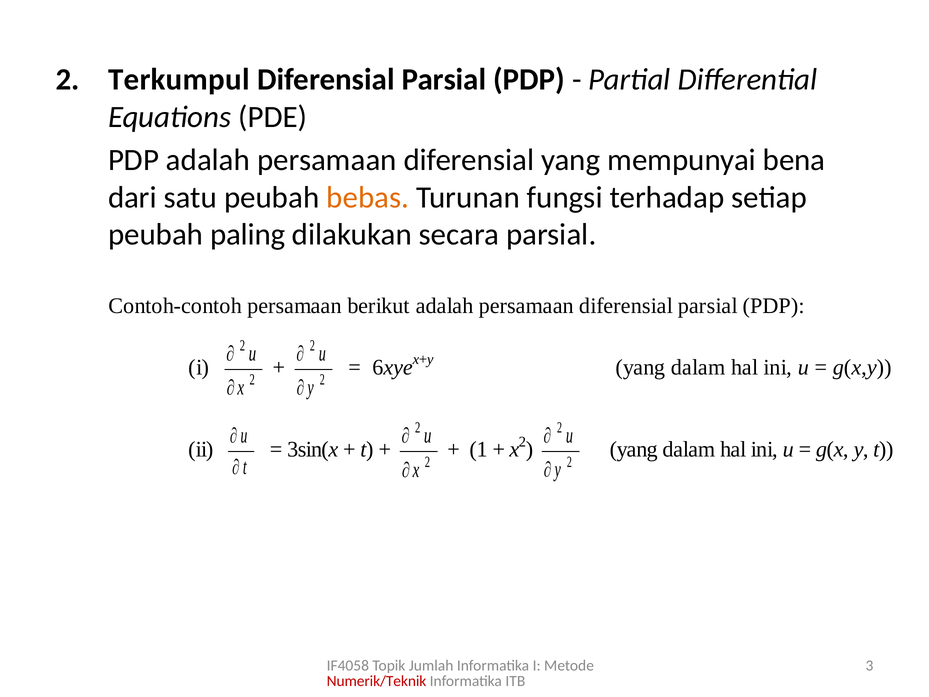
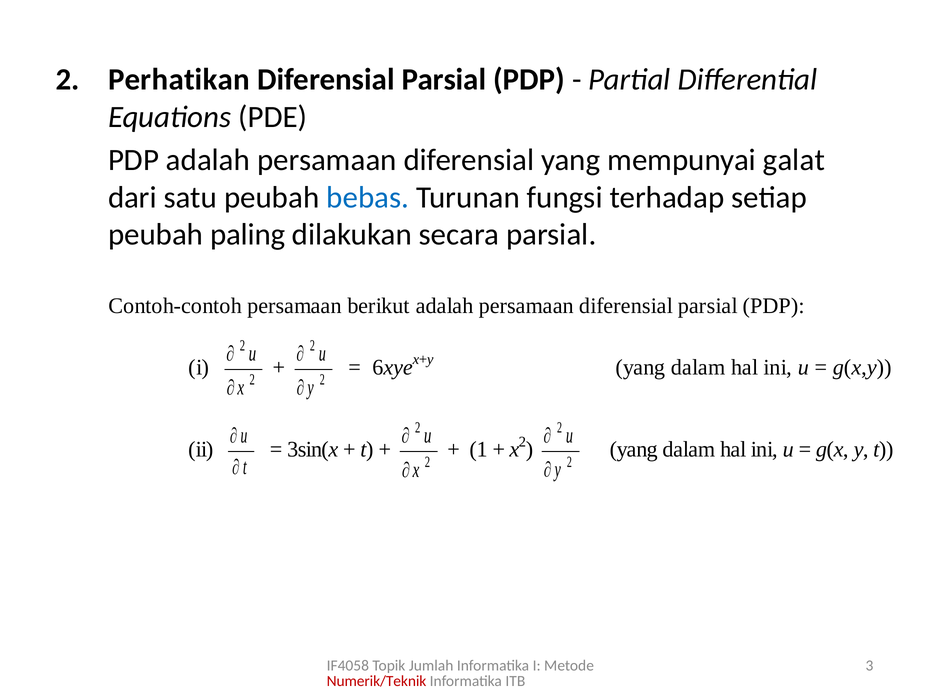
Terkumpul: Terkumpul -> Perhatikan (179, 80)
bena: bena -> galat (794, 160)
bebas colour: orange -> blue (368, 197)
